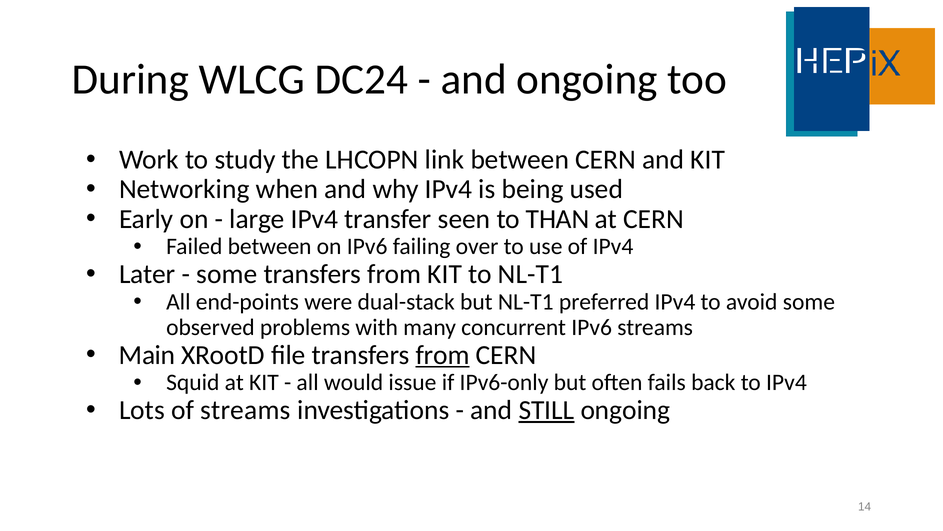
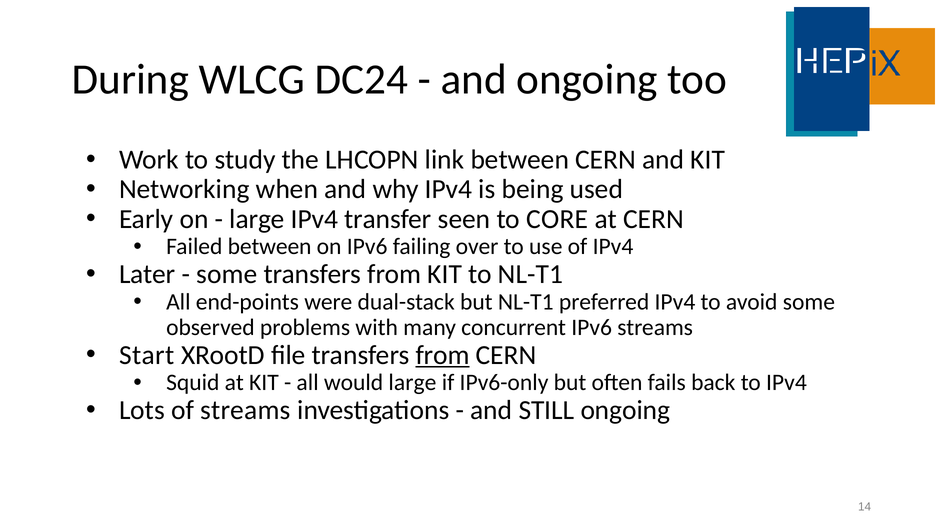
THAN: THAN -> CORE (557, 219)
Main: Main -> Start (147, 355)
would issue: issue -> large (412, 382)
STILL underline: present -> none (546, 410)
